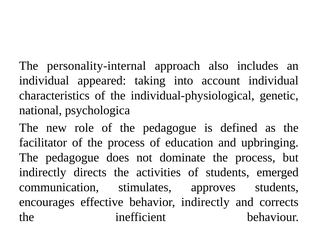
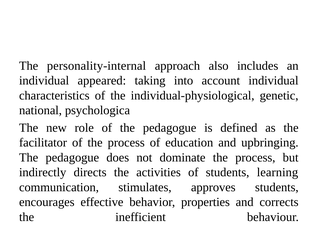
emerged: emerged -> learning (277, 172)
behavior indirectly: indirectly -> properties (205, 202)
